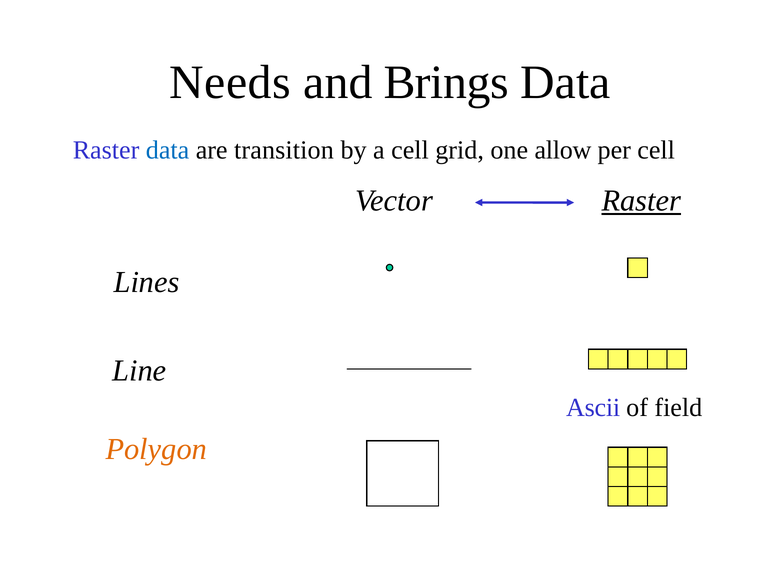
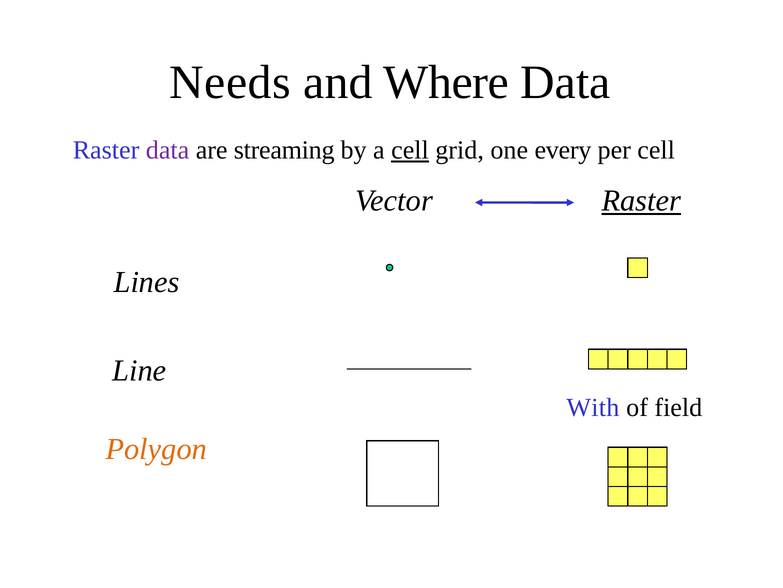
Brings: Brings -> Where (446, 82)
data colour: blue -> purple (168, 150)
transition: transition -> streaming (284, 150)
cell underline: none -> present (410, 150)
allow: allow -> every (563, 150)
Ascii: Ascii -> With (593, 407)
